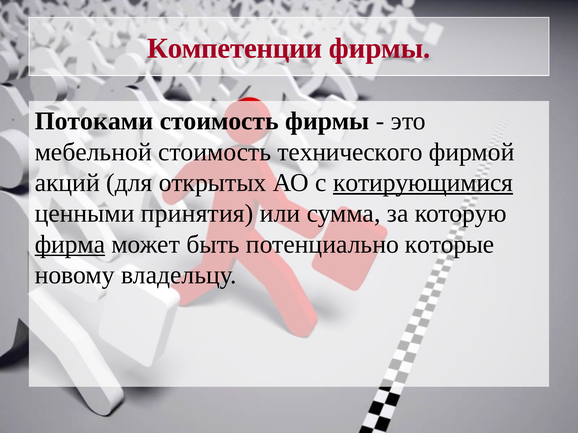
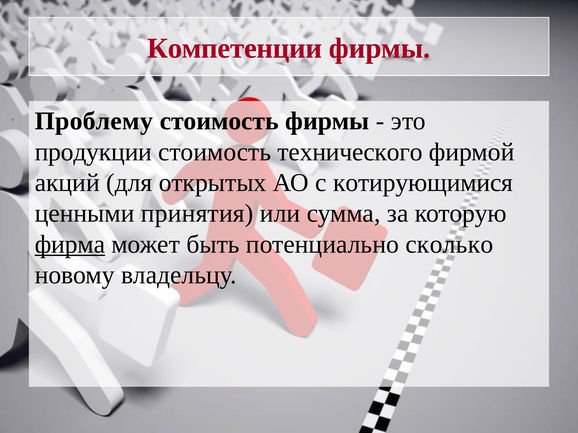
Потоками: Потоками -> Проблему (94, 121)
мебельной: мебельной -> продукции (93, 152)
котирующимися underline: present -> none (423, 183)
которые: которые -> сколько (449, 245)
